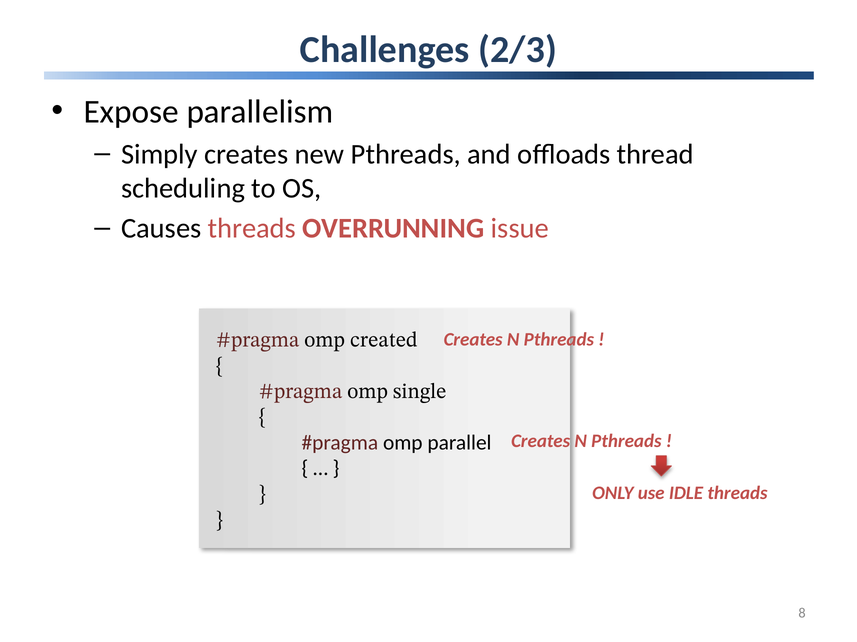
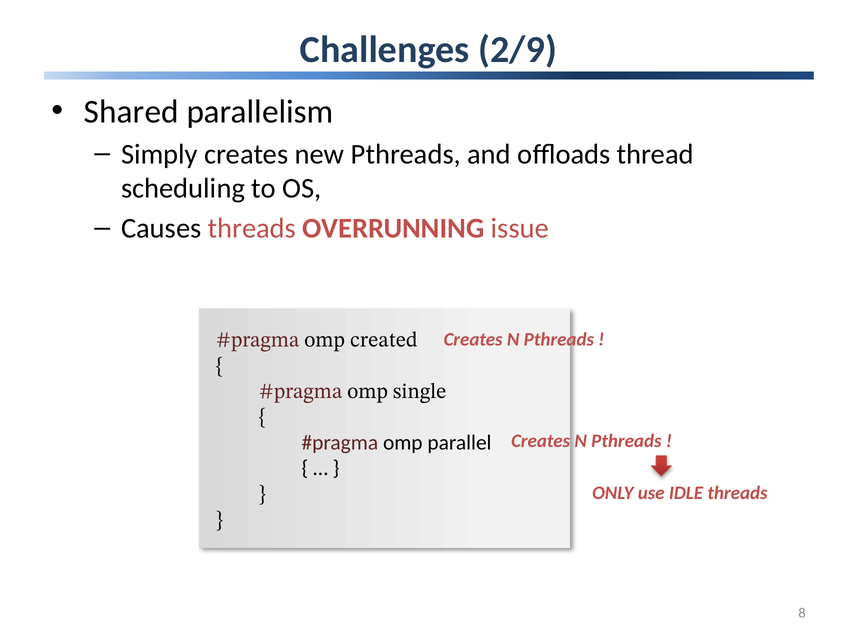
2/3: 2/3 -> 2/9 (518, 50)
Expose: Expose -> Shared (131, 112)
